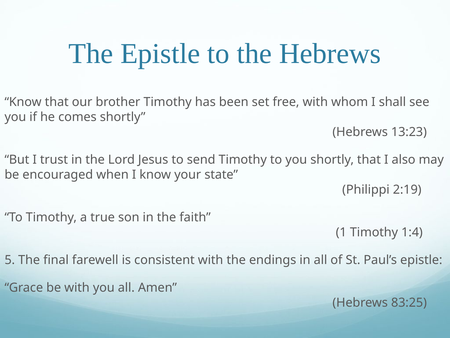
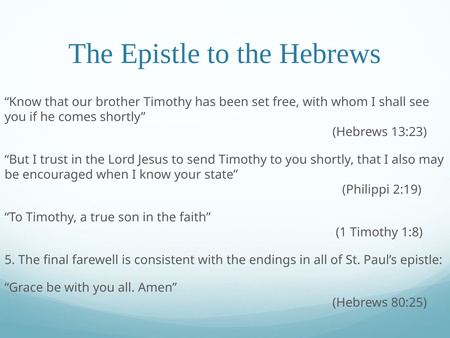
1:4: 1:4 -> 1:8 (412, 232)
83:25: 83:25 -> 80:25 (409, 302)
